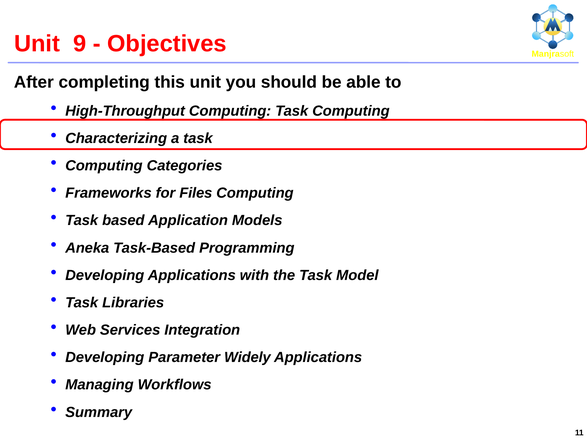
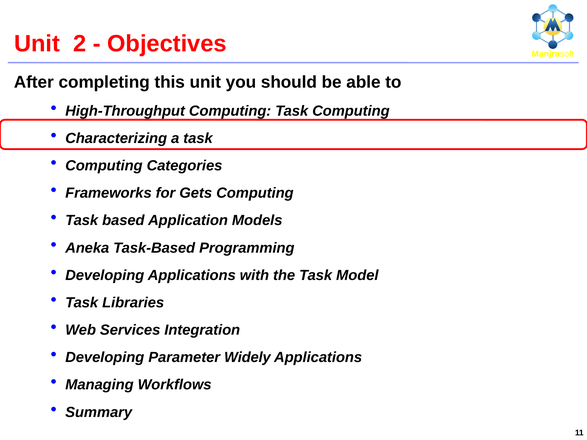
9: 9 -> 2 (80, 44)
Files: Files -> Gets (196, 193)
